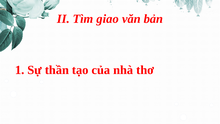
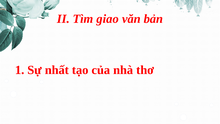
thần: thần -> nhất (57, 70)
